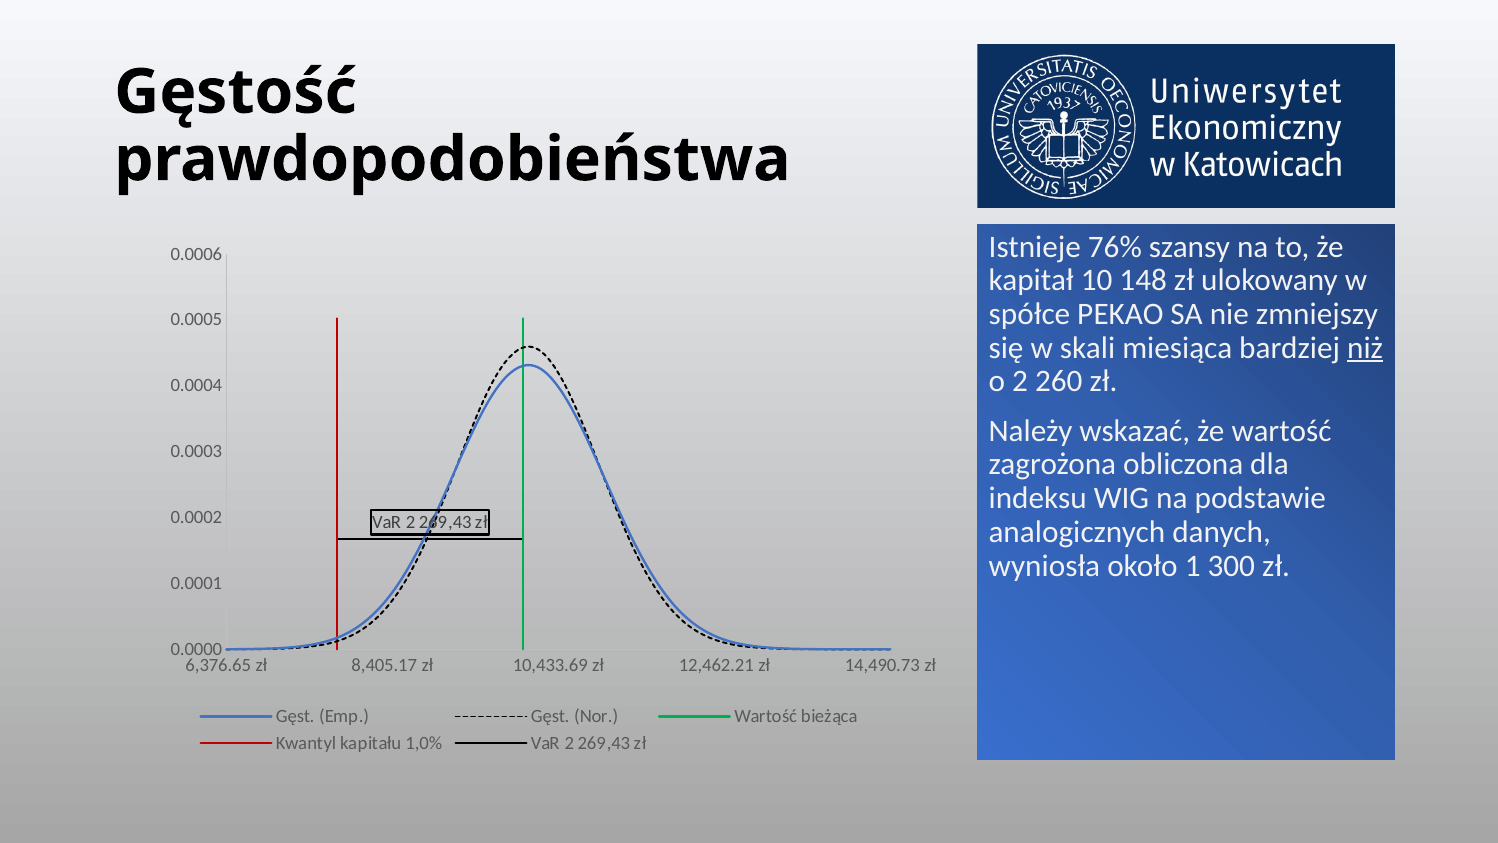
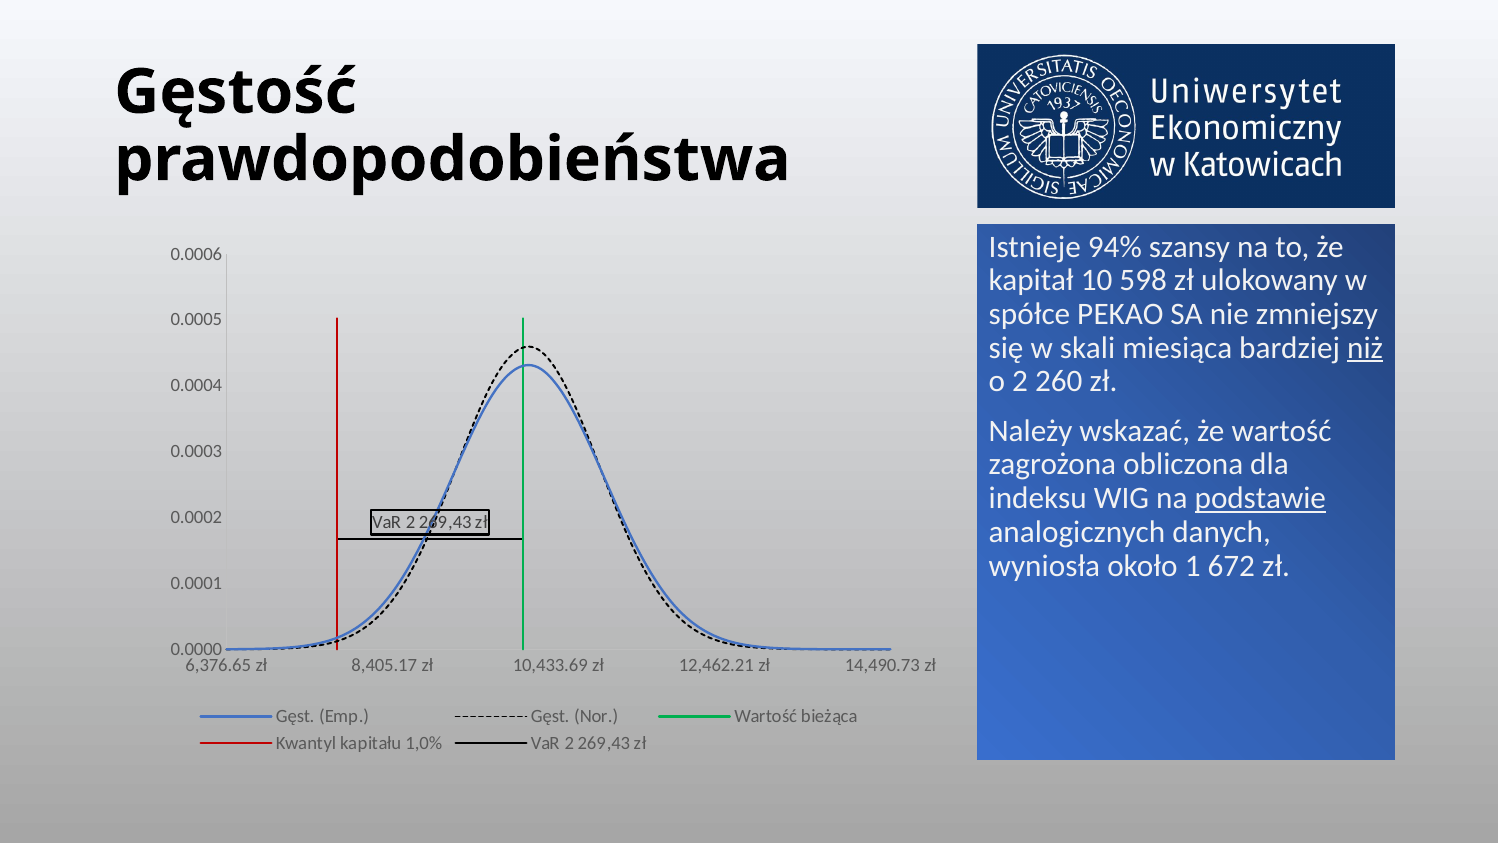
76%: 76% -> 94% (1115, 247)
148: 148 -> 598 (1143, 280)
podstawie underline: none -> present (1260, 498)
300: 300 -> 672 (1231, 566)
